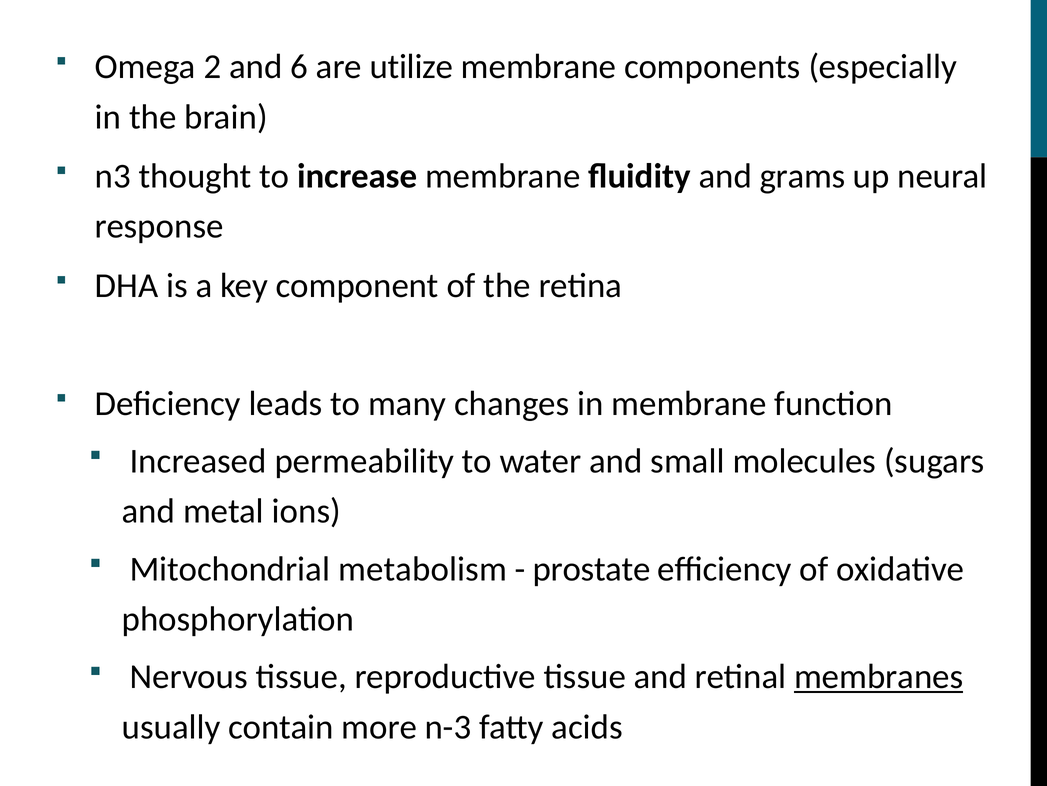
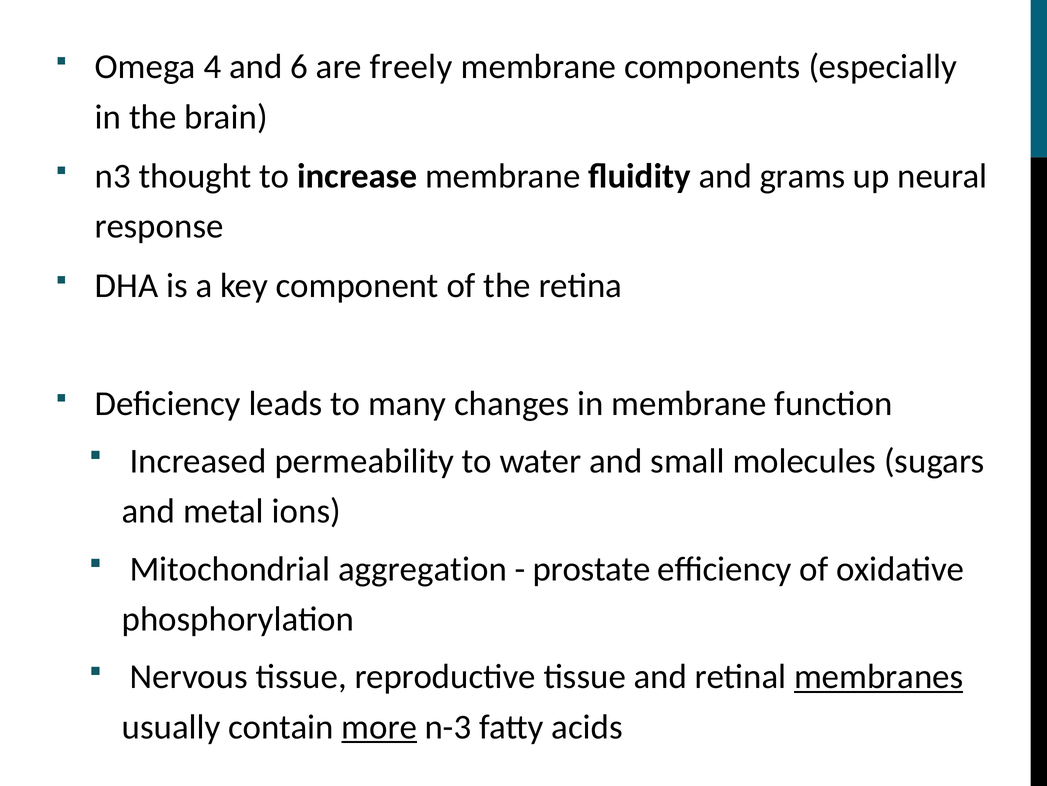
2: 2 -> 4 (212, 67)
utilize: utilize -> freely (411, 67)
metabolism: metabolism -> aggregation (423, 568)
more underline: none -> present (379, 726)
